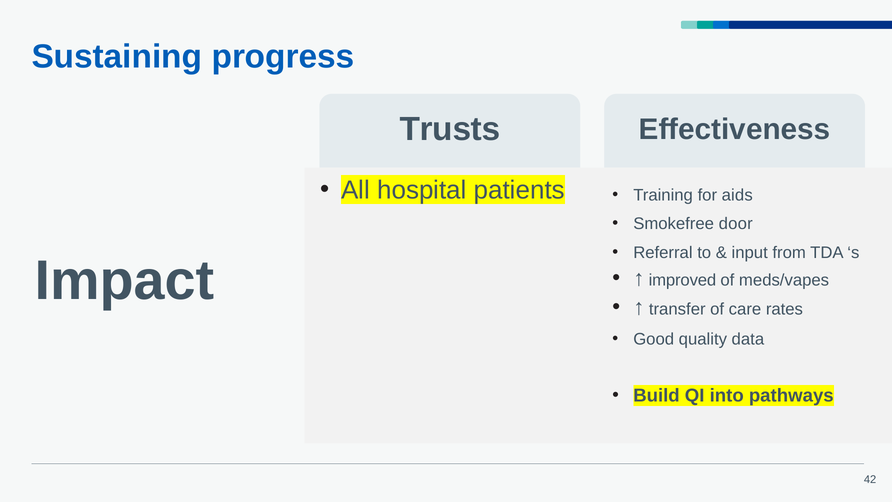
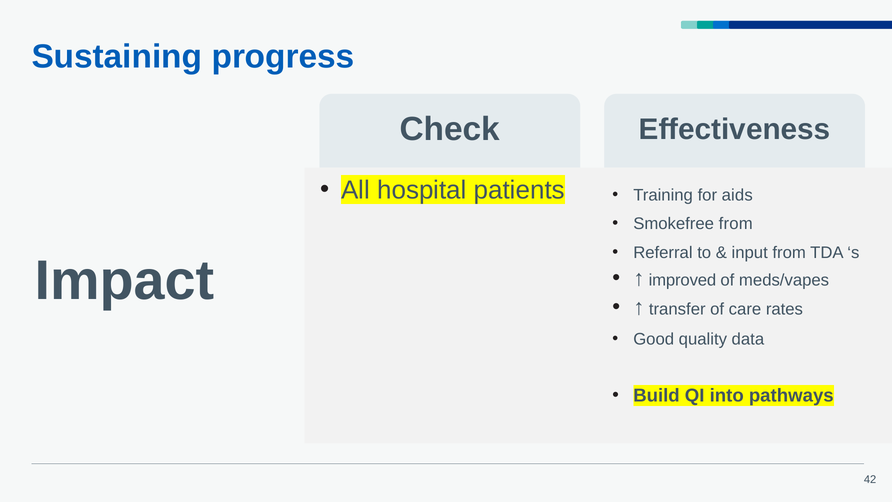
Trusts: Trusts -> Check (450, 129)
Smokefree door: door -> from (736, 224)
